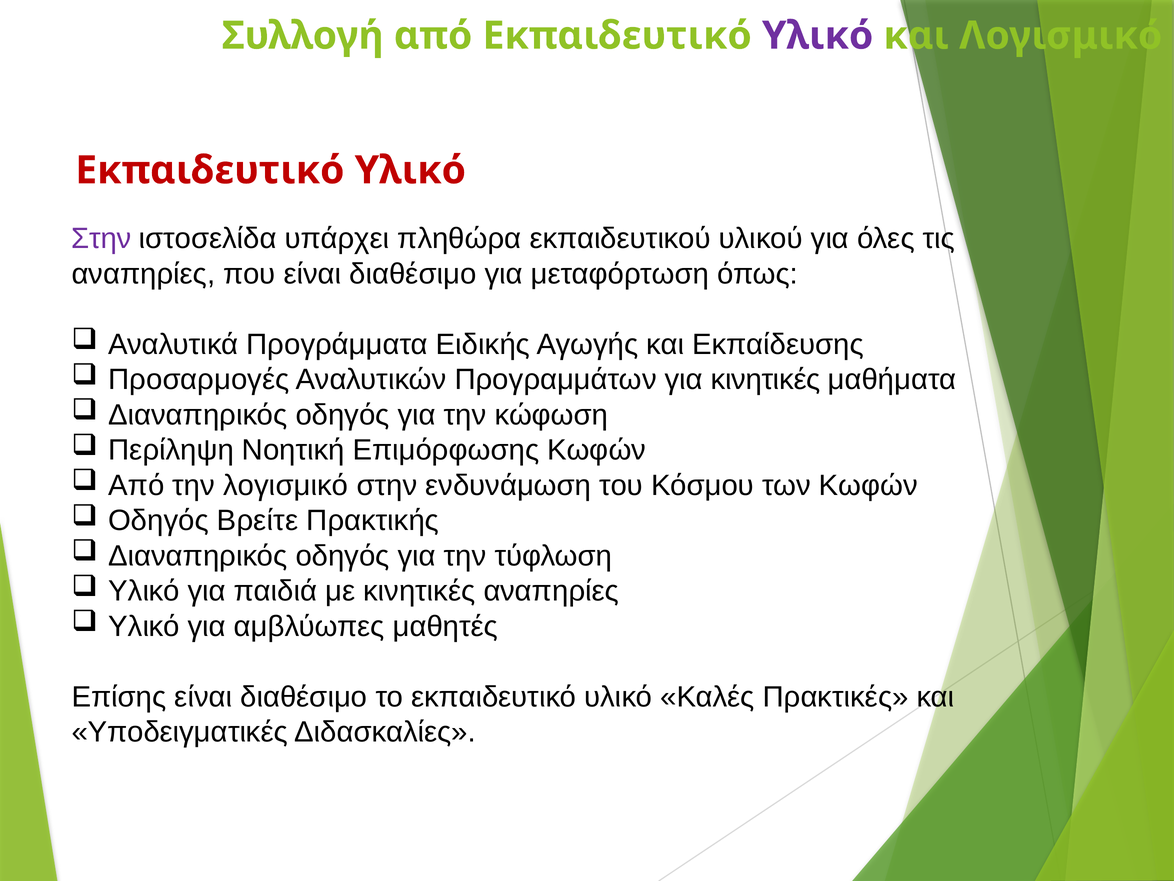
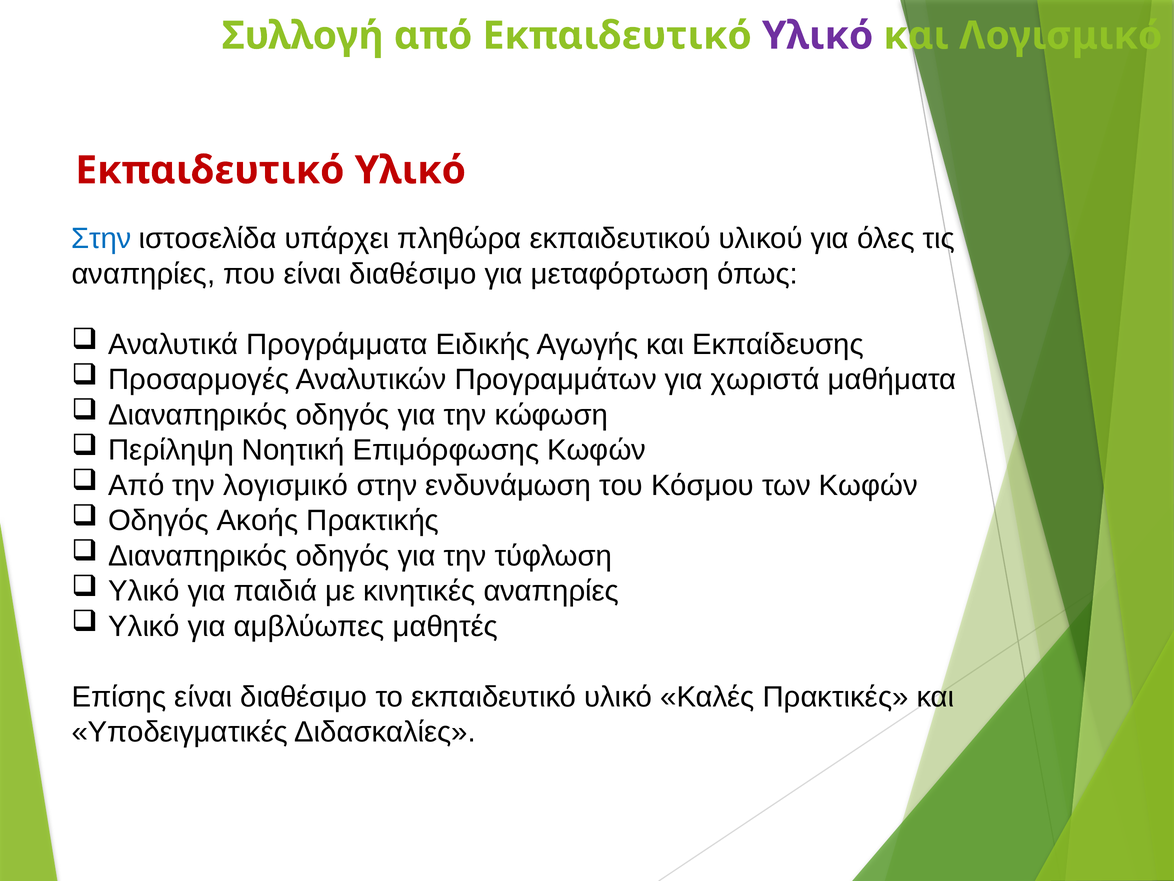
Στην colour: purple -> blue (101, 239)
για κινητικές: κινητικές -> χωριστά (765, 379)
Βρείτε: Βρείτε -> Ακοής (257, 520)
